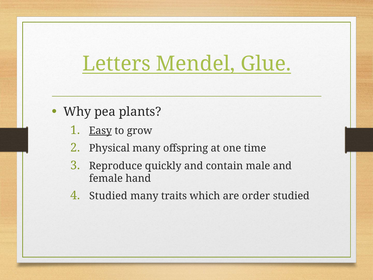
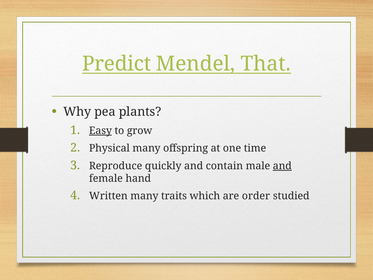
Letters: Letters -> Predict (117, 64)
Glue: Glue -> That (266, 64)
and underline: none -> present (282, 166)
Studied: Studied -> Written (108, 196)
